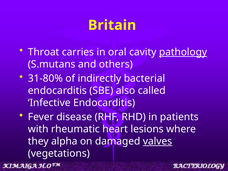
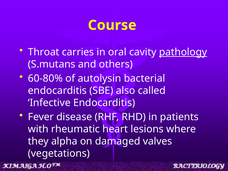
Britain: Britain -> Course (112, 25)
31-80%: 31-80% -> 60-80% (45, 78)
indirectly: indirectly -> autolysin (99, 78)
valves underline: present -> none (158, 141)
